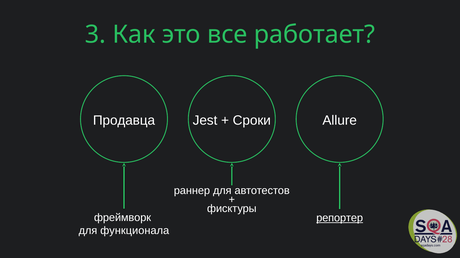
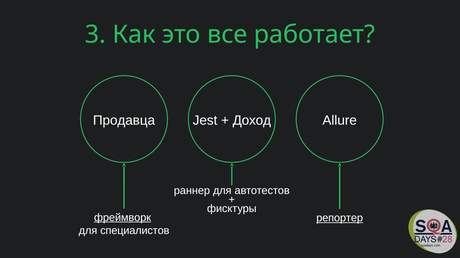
Сроки: Сроки -> Доход (252, 121)
фреймворк underline: none -> present (123, 218)
функционала: функционала -> специалистов (135, 231)
